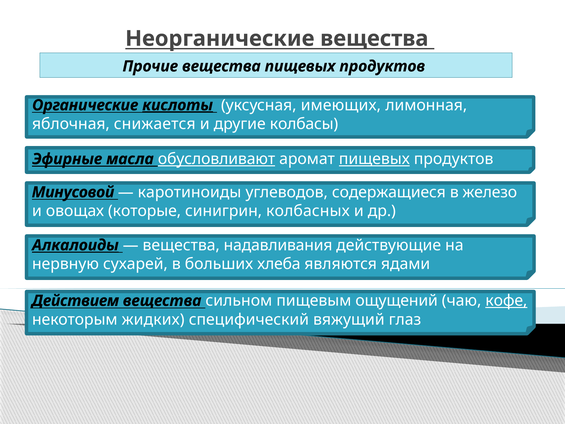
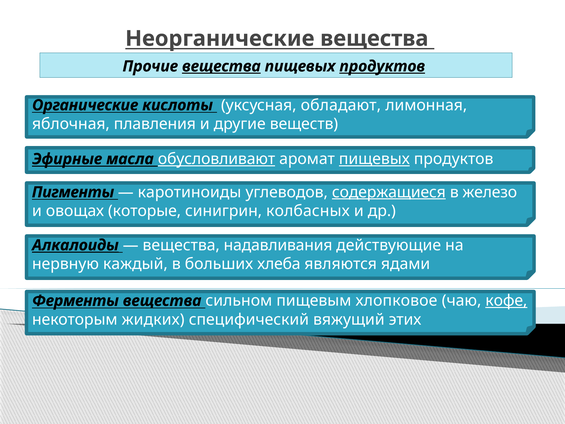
вещества underline: none -> present (221, 66)
продуктов underline: none -> present (382, 66)
кислоты underline: present -> none (178, 105)
имеющих: имеющих -> обладают (341, 105)
снижается: снижается -> плавления (155, 124)
колбасы: колбасы -> веществ (304, 124)
Минусовой: Минусовой -> Пигменты (73, 192)
содержащиеся underline: none -> present (389, 192)
сухарей: сухарей -> каждый (135, 264)
Действием: Действием -> Ферменты (75, 301)
ощущений: ощущений -> хлопковое (396, 301)
глаз: глаз -> этих (405, 319)
